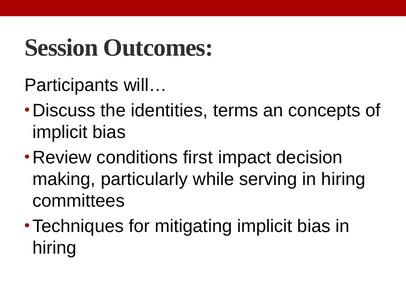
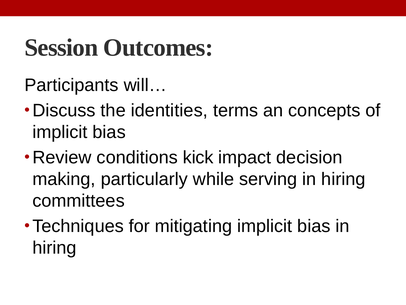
first: first -> kick (198, 157)
